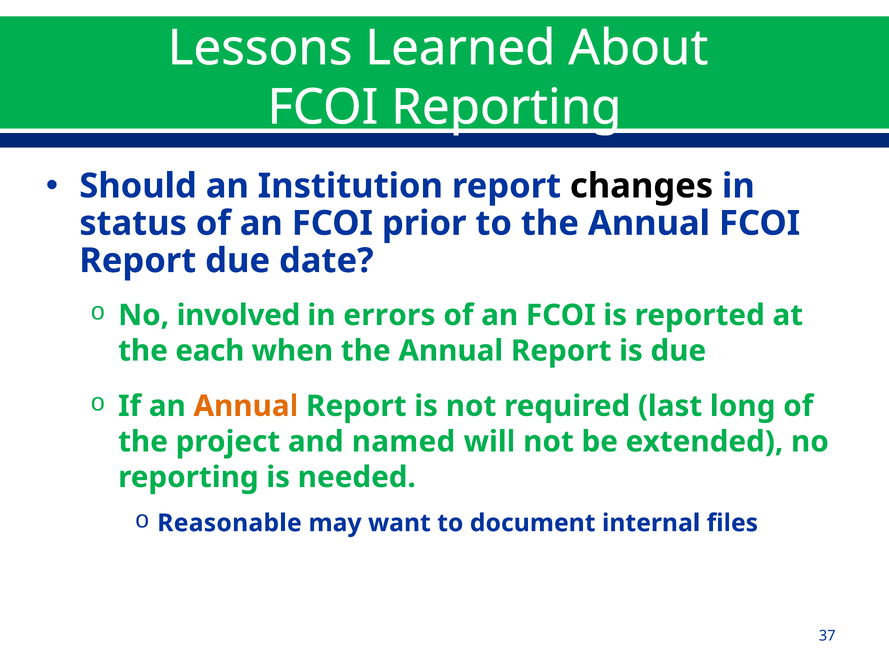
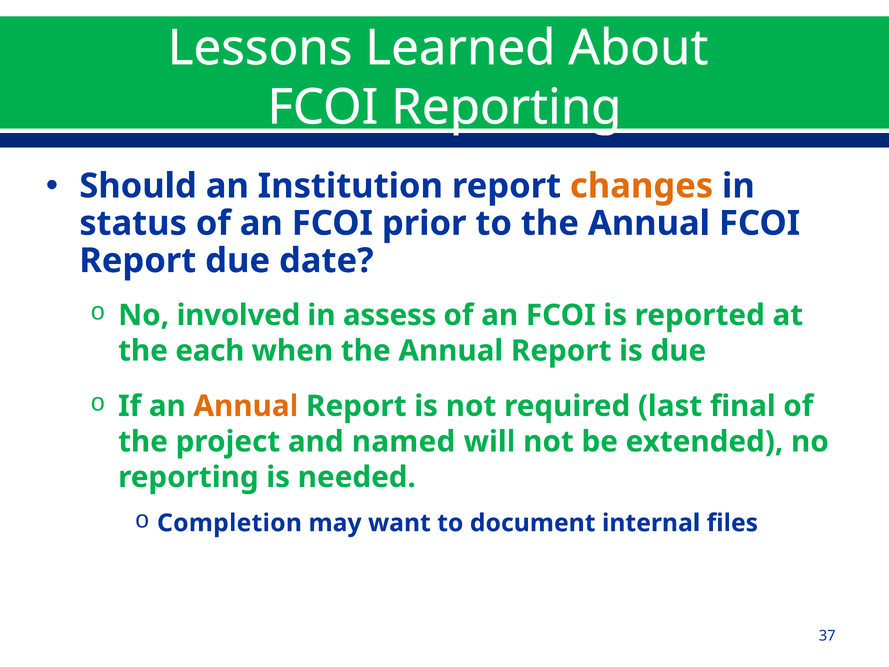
changes colour: black -> orange (642, 186)
errors: errors -> assess (390, 315)
long: long -> final (743, 406)
Reasonable: Reasonable -> Completion (229, 523)
